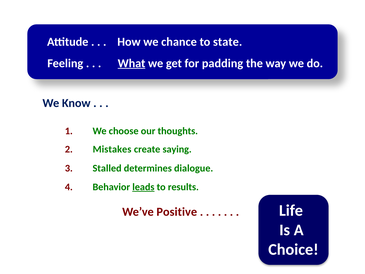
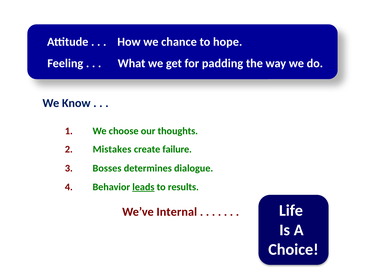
state: state -> hope (228, 42)
What underline: present -> none (132, 63)
saying: saying -> failure (177, 149)
Stalled: Stalled -> Bosses (107, 168)
Positive: Positive -> Internal (177, 212)
